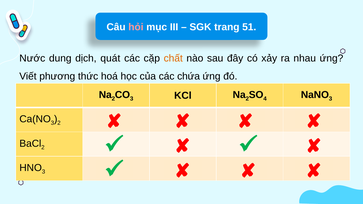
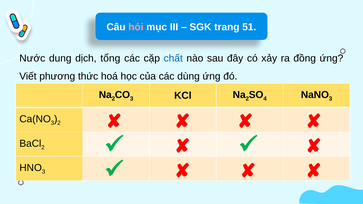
quát: quát -> tổng (110, 58)
chất colour: orange -> blue (173, 58)
nhau: nhau -> đồng (305, 58)
chứa: chứa -> dùng (189, 76)
